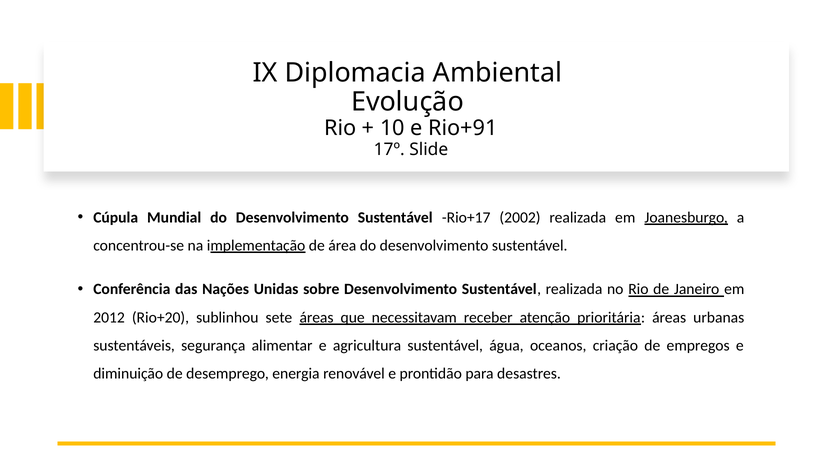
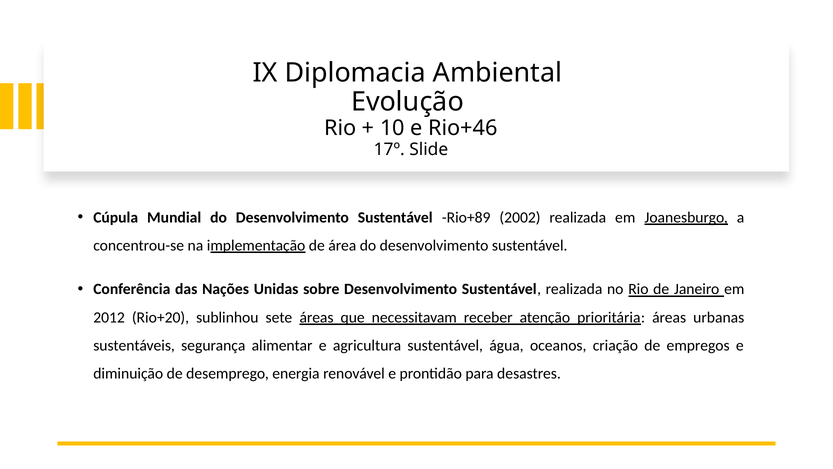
Rio+91: Rio+91 -> Rio+46 (463, 128)
Rio+17: Rio+17 -> Rio+89 (466, 217)
